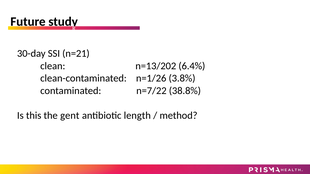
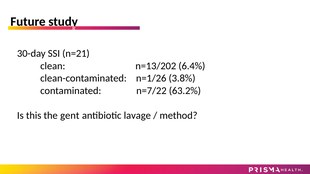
38.8%: 38.8% -> 63.2% (185, 91)
length: length -> lavage (137, 116)
